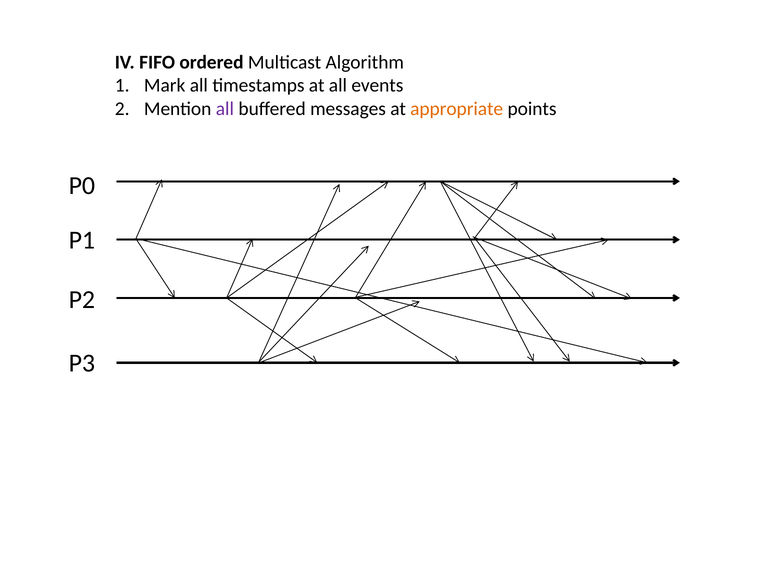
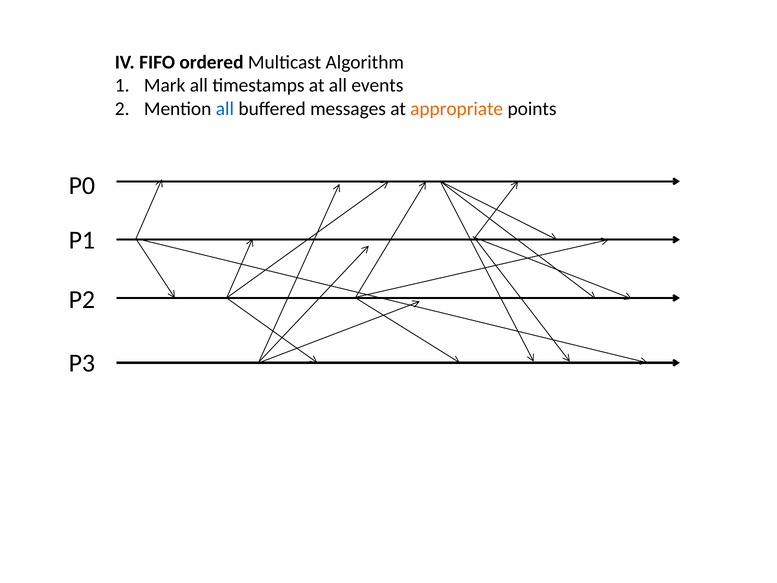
all colour: purple -> blue (225, 109)
